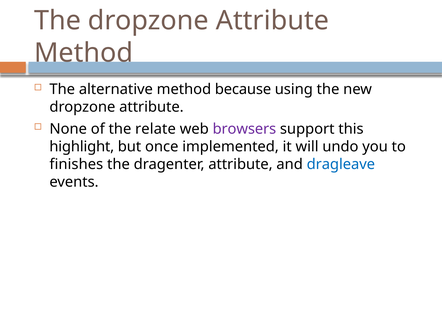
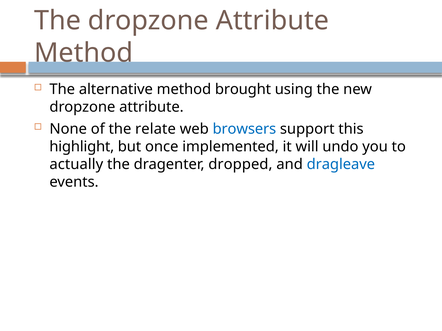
because: because -> brought (243, 89)
browsers colour: purple -> blue (244, 129)
finishes: finishes -> actually (76, 164)
dragenter attribute: attribute -> dropped (240, 164)
